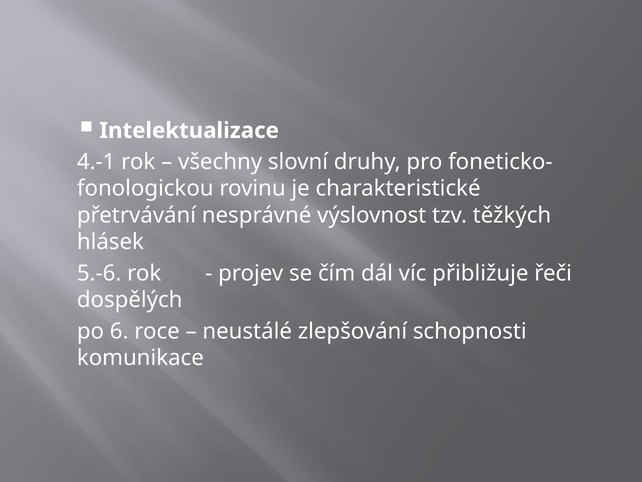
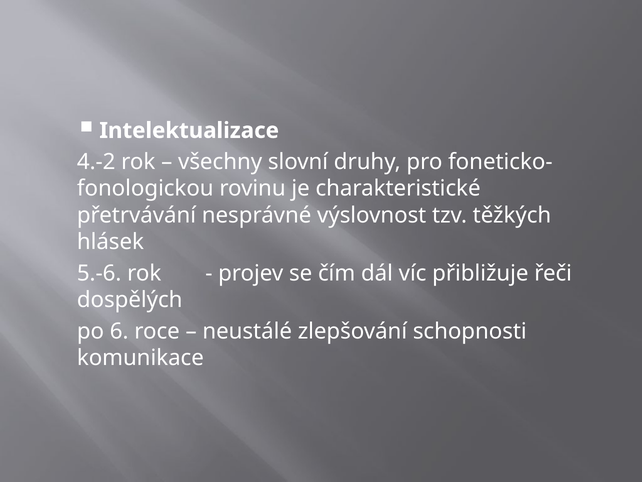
4.-1: 4.-1 -> 4.-2 (96, 162)
